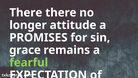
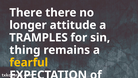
PROMISES: PROMISES -> TRAMPLES (38, 37)
grace: grace -> thing (25, 50)
fearful colour: light green -> yellow (29, 62)
